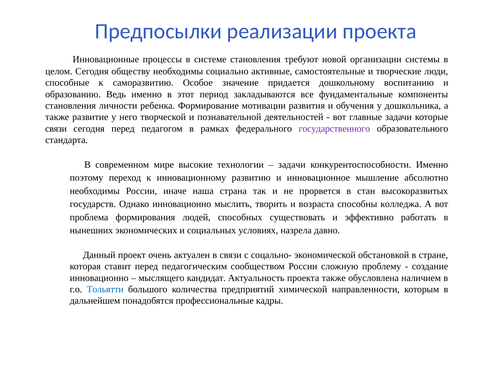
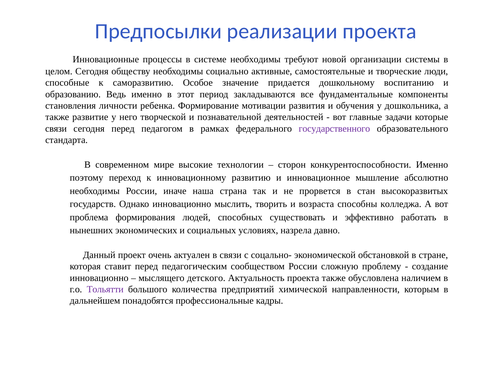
системе становления: становления -> необходимы (255, 59)
задачи: задачи -> сторон (292, 164)
кандидат: кандидат -> детского (206, 278)
Тольятти colour: blue -> purple (105, 289)
